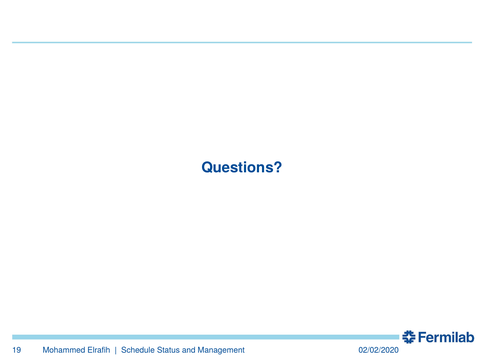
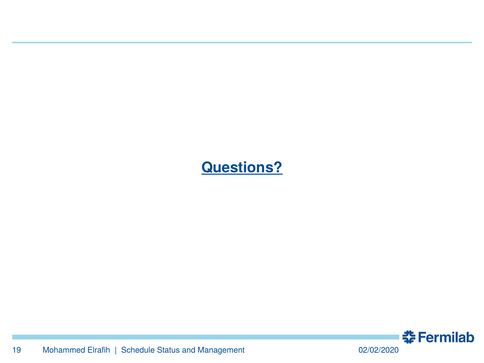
Questions underline: none -> present (242, 168)
